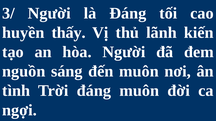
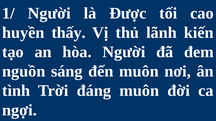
3/: 3/ -> 1/ (8, 13)
là Đáng: Đáng -> Được (128, 13)
